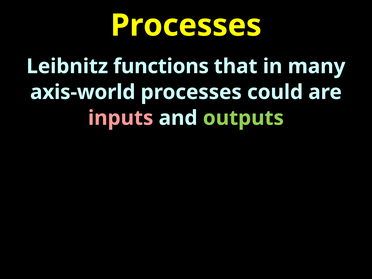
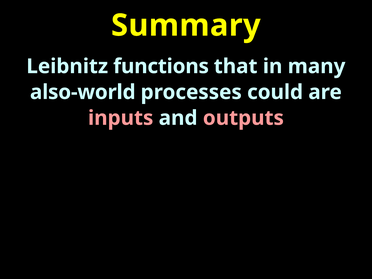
Processes: Processes -> Summary (186, 25)
axis-world: axis-world -> also-world (83, 92)
outputs colour: light green -> pink (243, 118)
